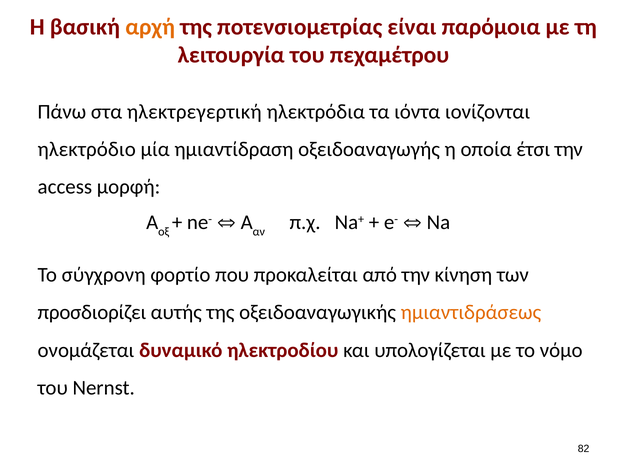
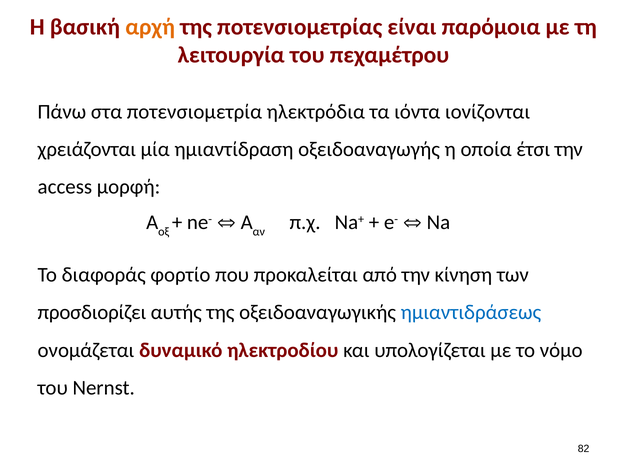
ηλεκτρεγερτική: ηλεκτρεγερτική -> ποτενσιομετρία (194, 112)
ηλεκτρόδιo: ηλεκτρόδιo -> χρειάζονται (87, 149)
σύγχρονη: σύγχρονη -> διαφοράς (104, 275)
ημιαντιδράσεως colour: orange -> blue (471, 313)
